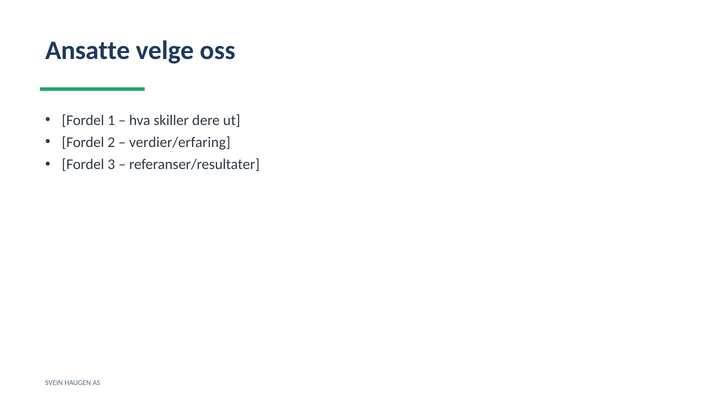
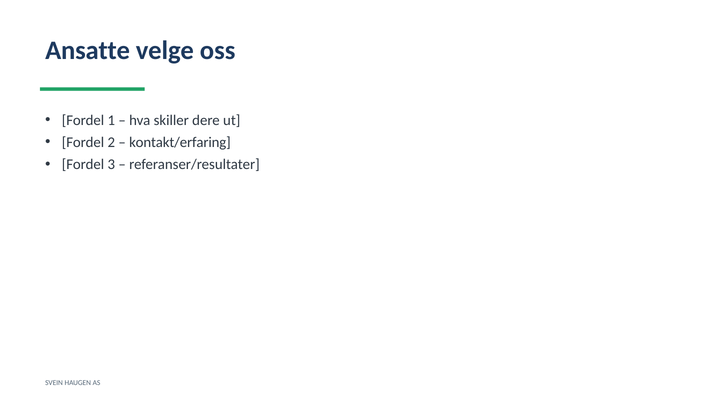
verdier/erfaring: verdier/erfaring -> kontakt/erfaring (180, 142)
